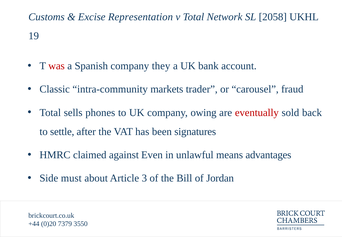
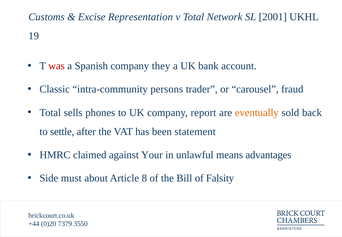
2058: 2058 -> 2001 (273, 17)
markets: markets -> persons (167, 89)
owing: owing -> report (203, 112)
eventually colour: red -> orange (257, 112)
signatures: signatures -> statement (195, 131)
Even: Even -> Your (152, 155)
3: 3 -> 8 (144, 178)
Jordan: Jordan -> Falsity (220, 178)
